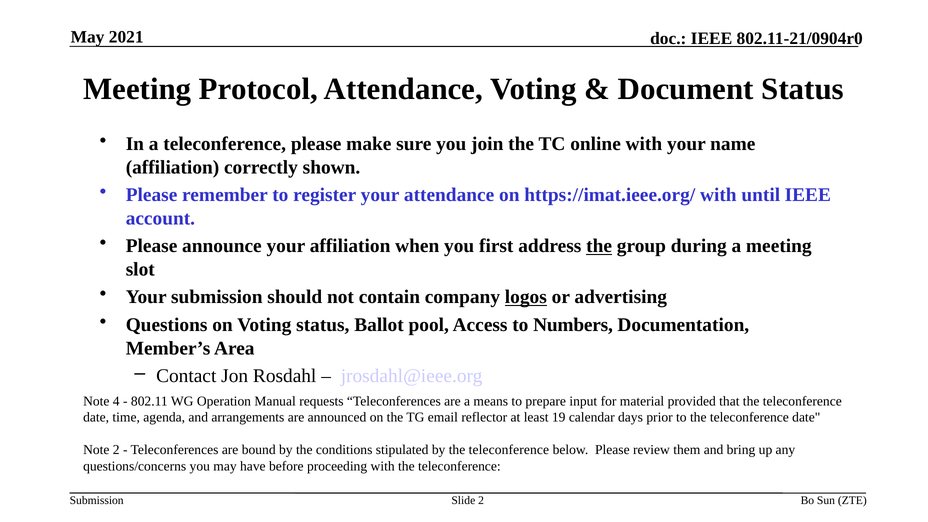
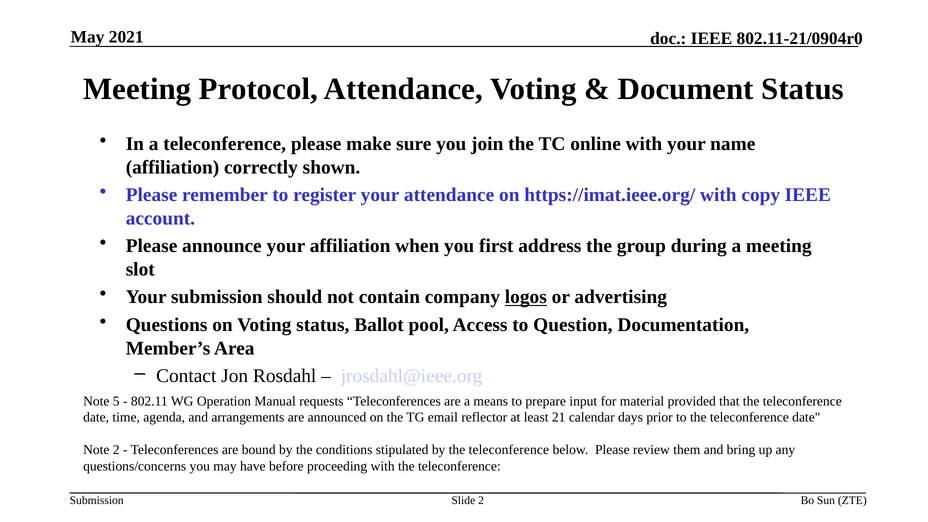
until: until -> copy (761, 195)
the underline: present -> none (599, 246)
Numbers: Numbers -> Question (573, 325)
4: 4 -> 5 (116, 401)
19: 19 -> 21 (559, 417)
